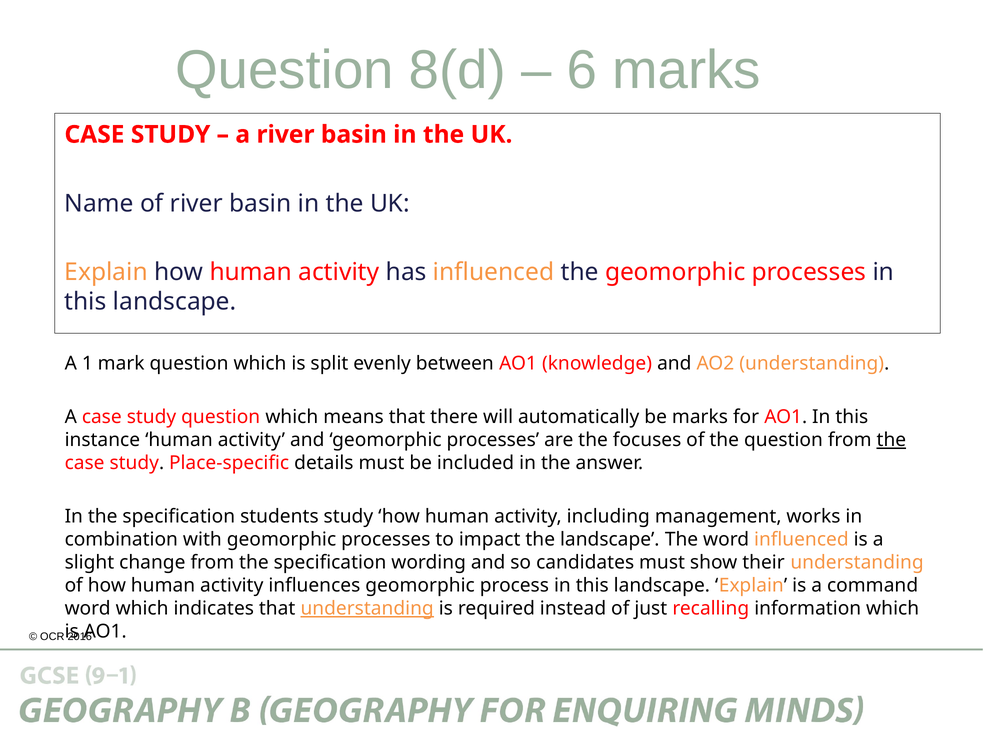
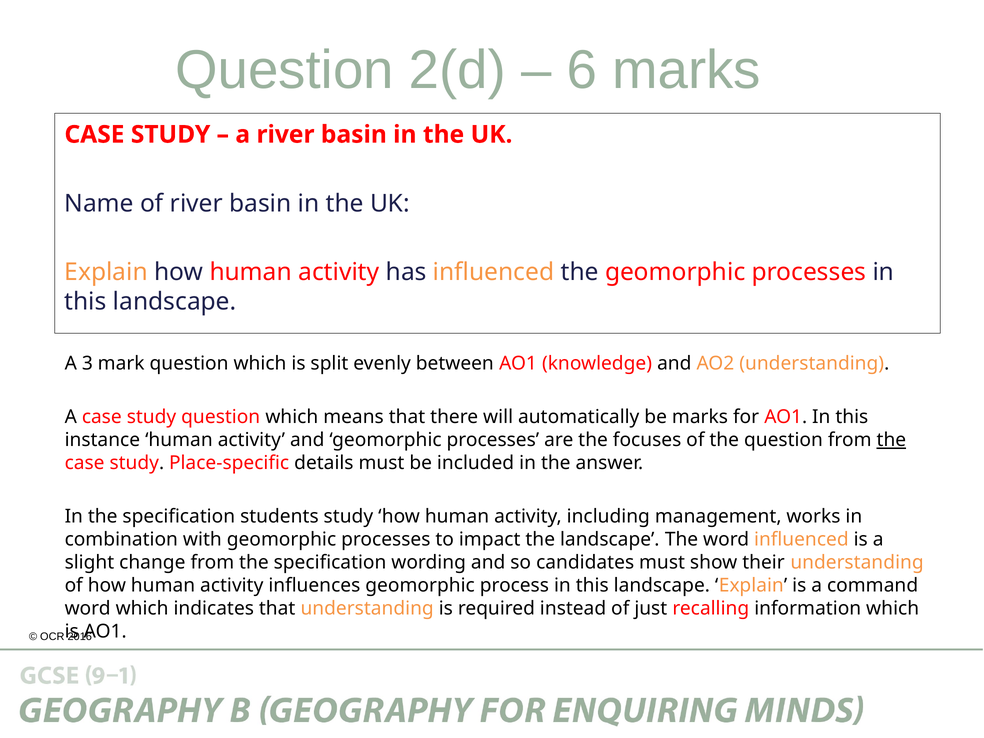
8(d: 8(d -> 2(d (457, 70)
1: 1 -> 3 (87, 363)
understanding underline: present -> none (367, 609)
